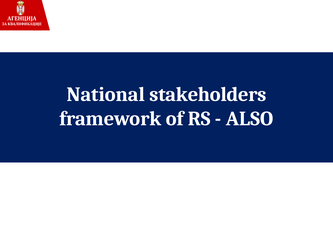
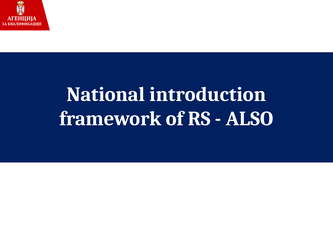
stakeholders: stakeholders -> introduction (208, 94)
